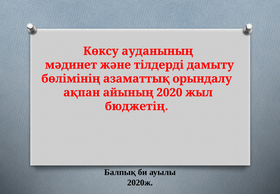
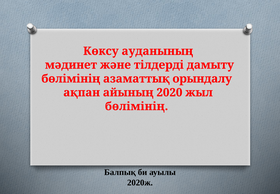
бюджетің: бюджетің -> бөлімінің (137, 106)
